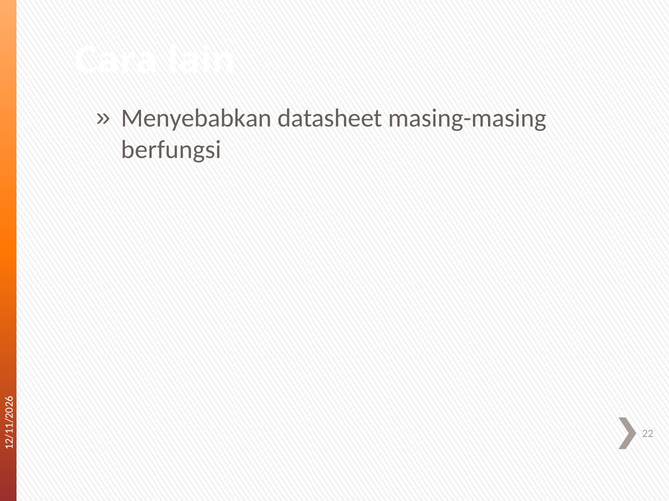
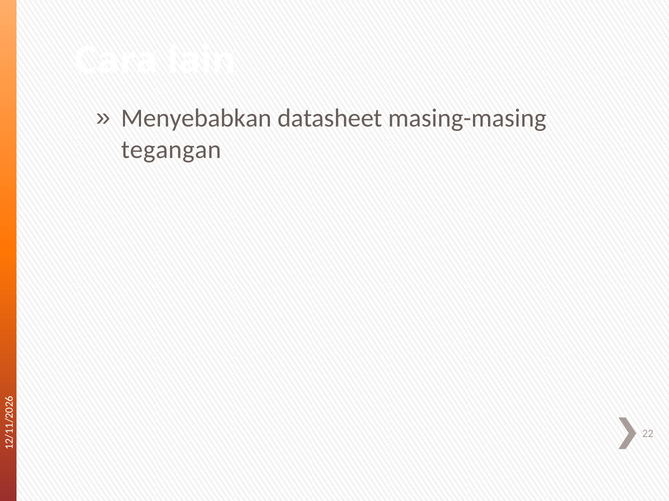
berfungsi: berfungsi -> tegangan (171, 150)
